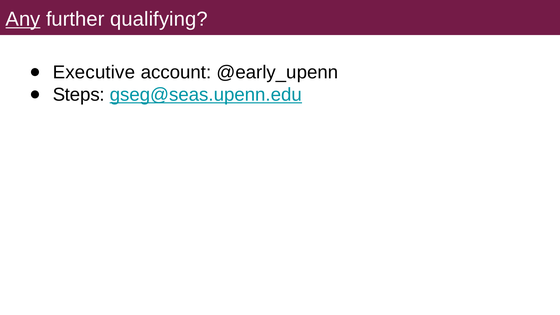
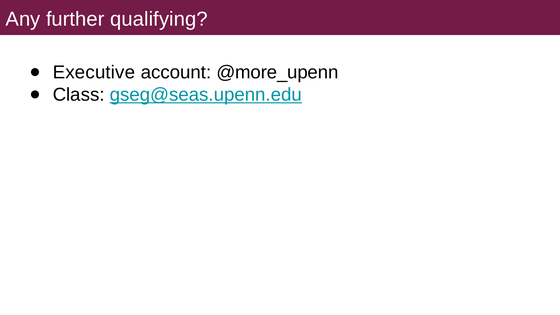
Any underline: present -> none (23, 19)
@early_upenn: @early_upenn -> @more_upenn (277, 72)
Steps: Steps -> Class (79, 95)
